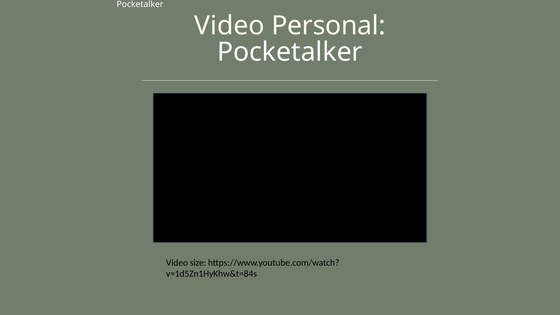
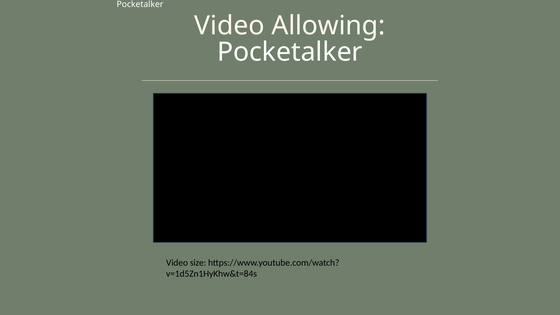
Personal: Personal -> Allowing (328, 26)
